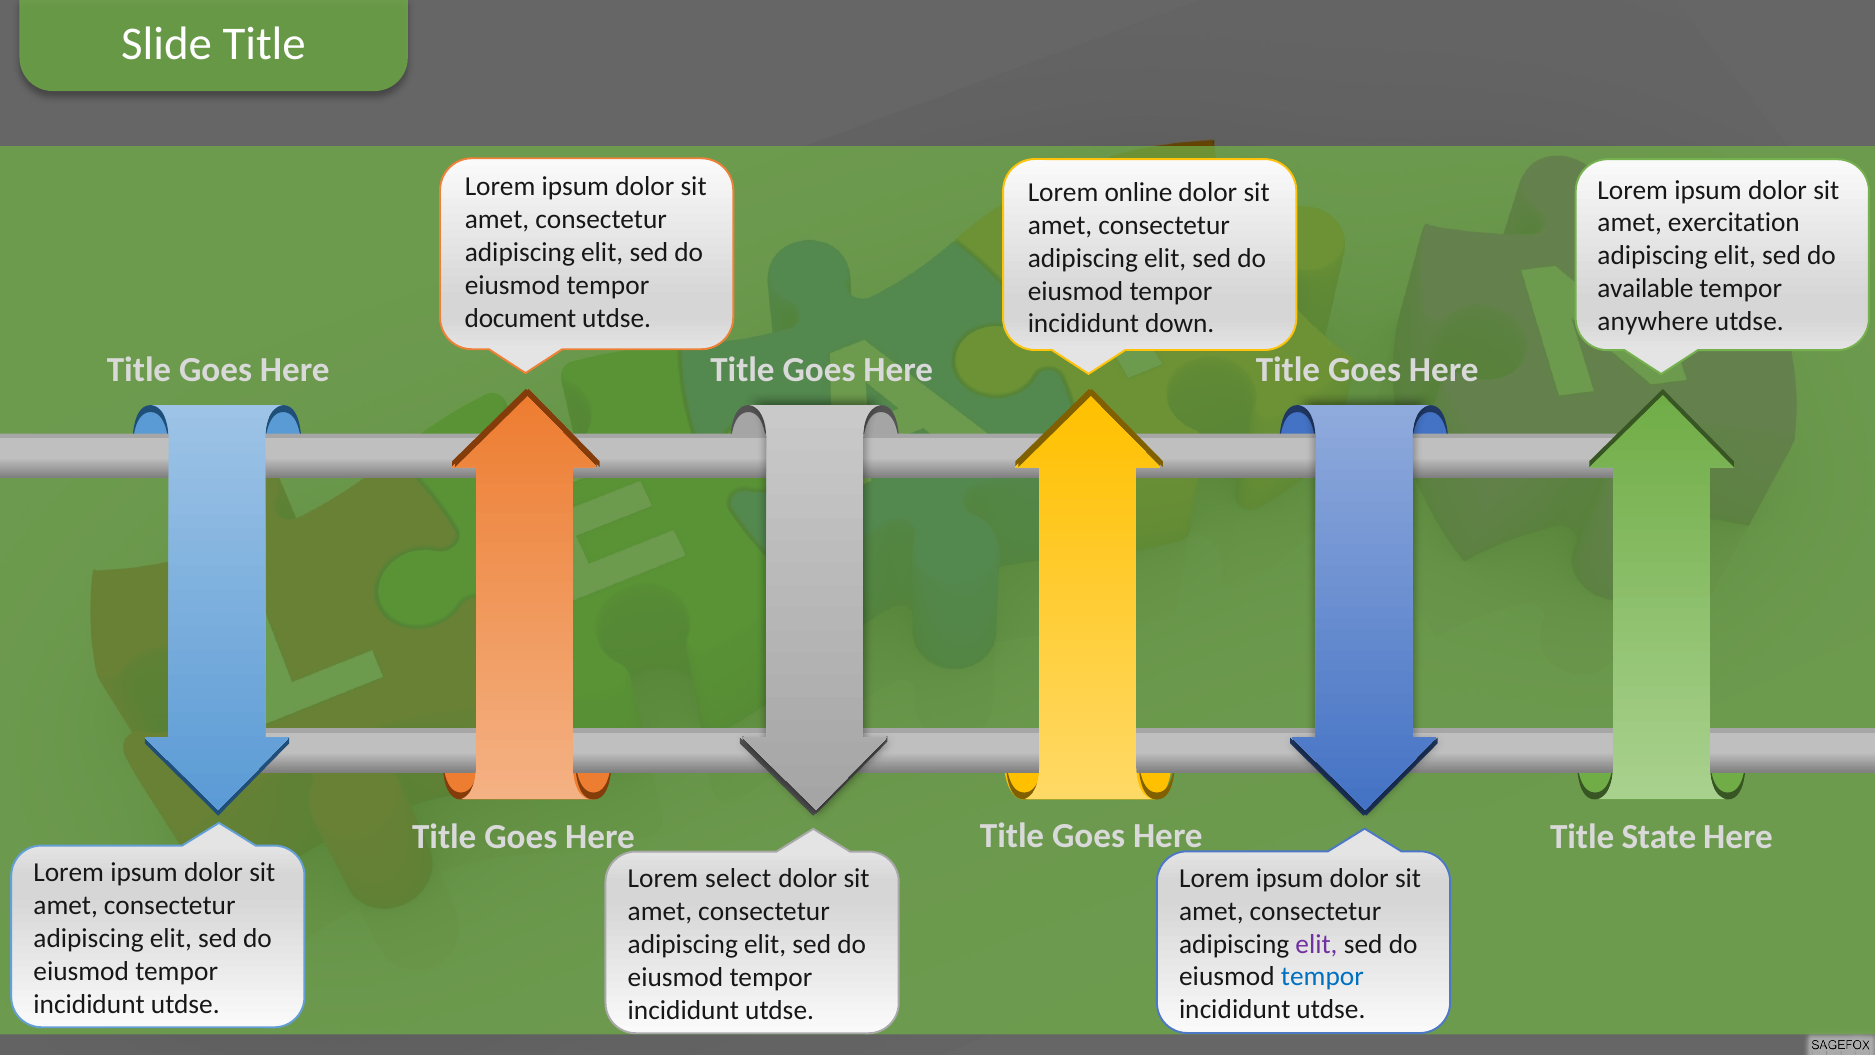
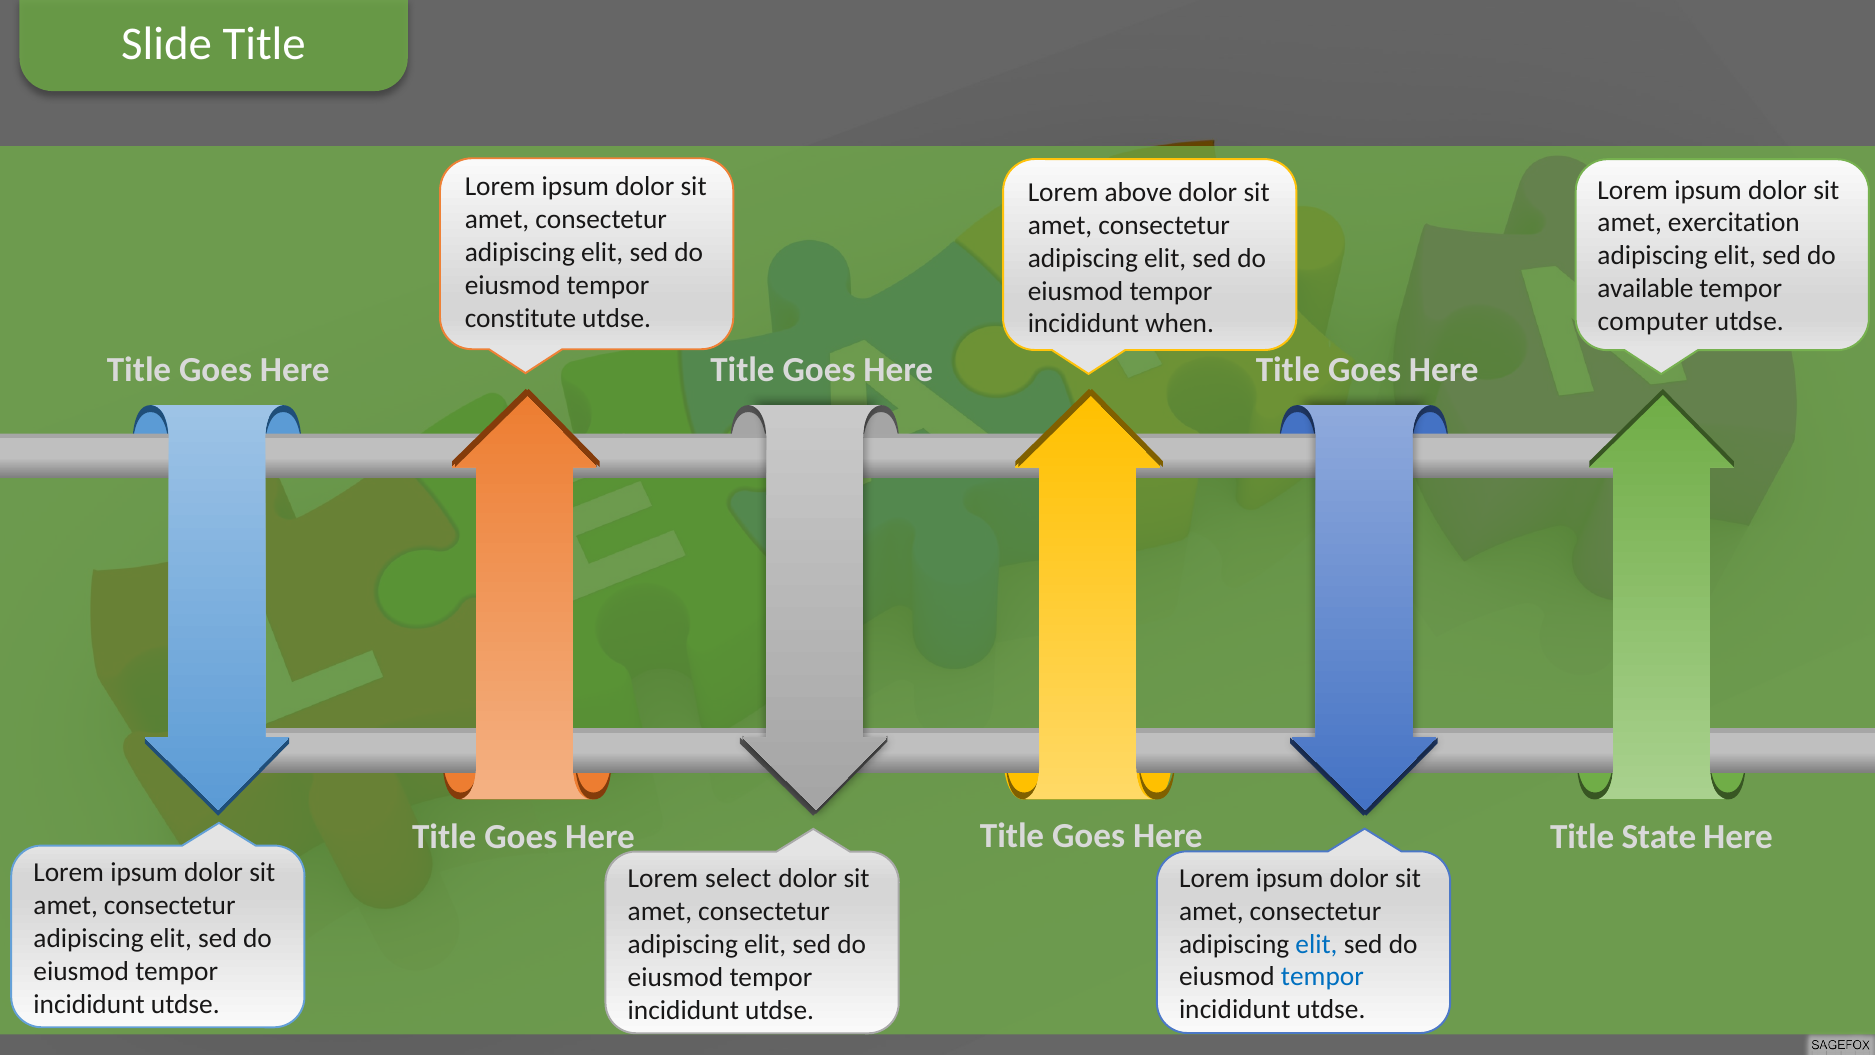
online: online -> above (1138, 192)
document: document -> constitute (520, 318)
anywhere: anywhere -> computer (1653, 321)
down: down -> when (1180, 324)
elit colour: purple -> blue (1317, 944)
